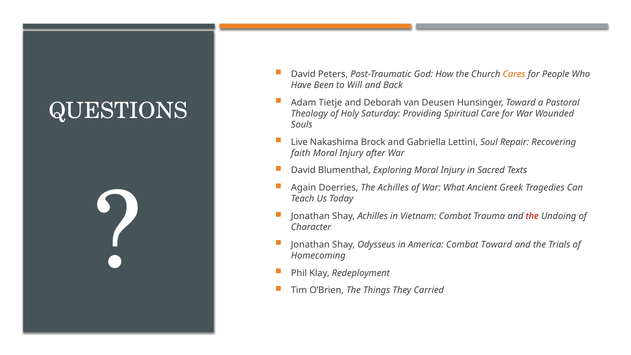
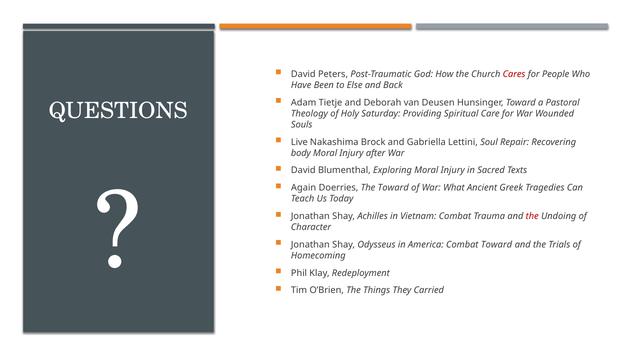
Cares colour: orange -> red (514, 74)
Will: Will -> Else (355, 85)
faith: faith -> body (301, 153)
The Achilles: Achilles -> Toward (393, 188)
